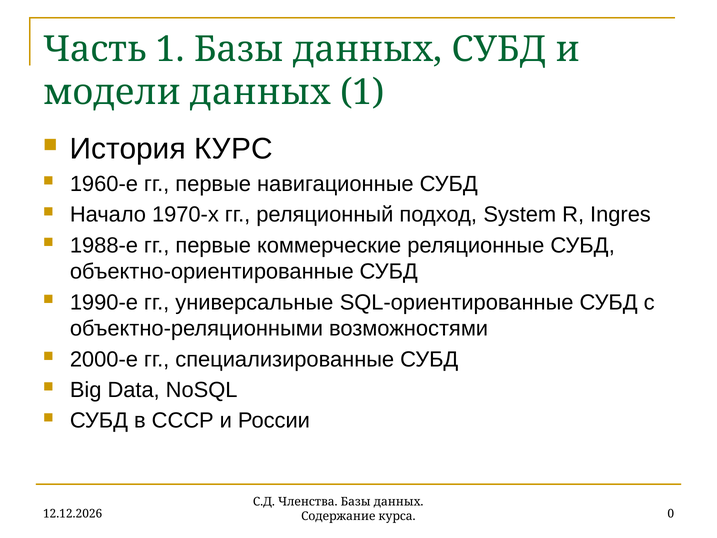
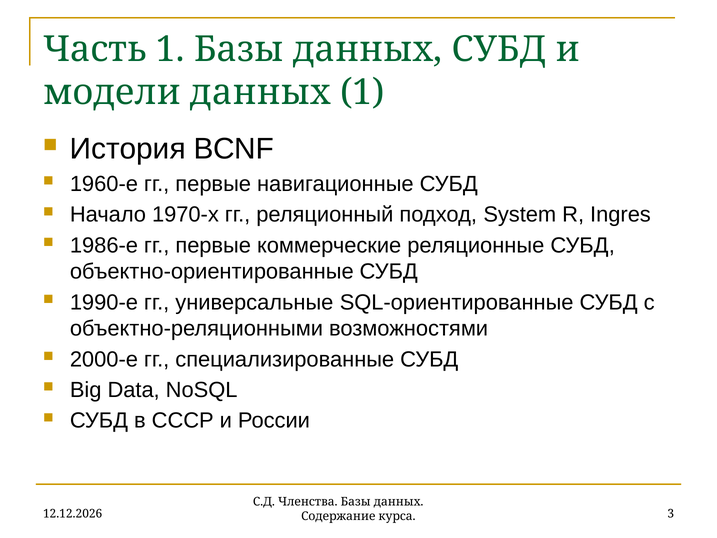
КУРС: КУРС -> BCNF (234, 149)
1988-е: 1988-е -> 1986-е (104, 245)
0: 0 -> 3 (671, 514)
